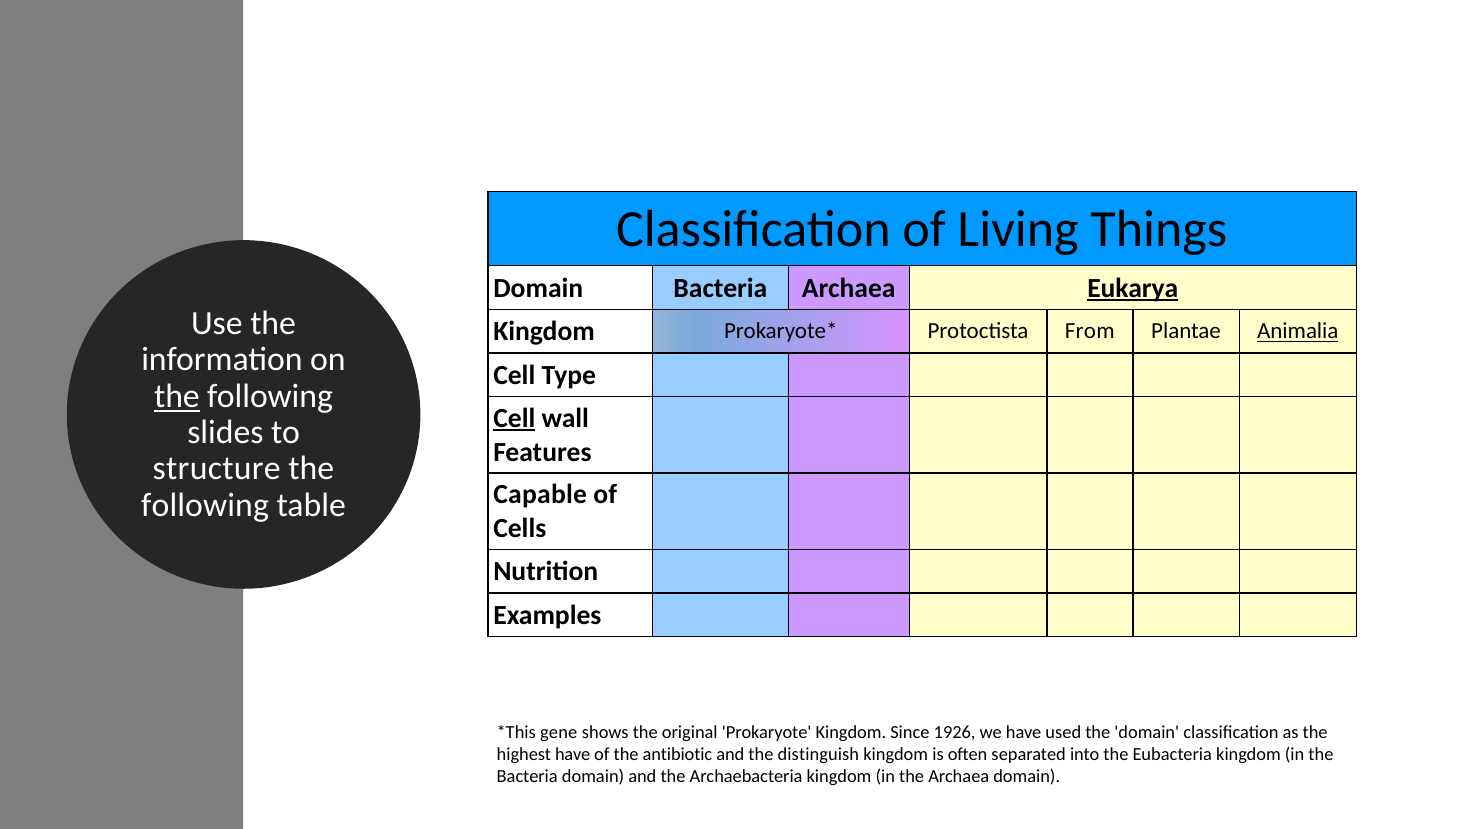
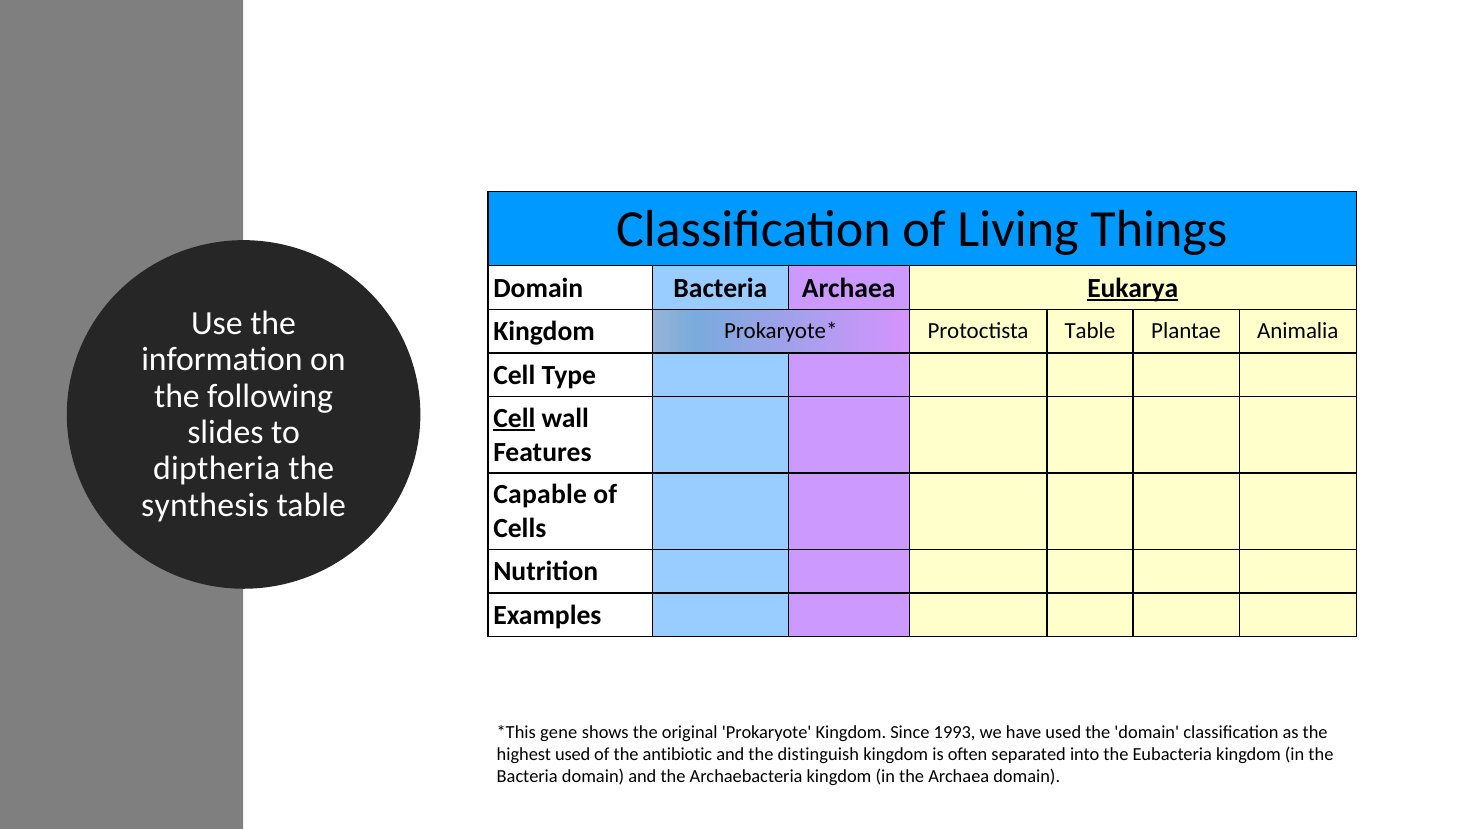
Protoctista From: From -> Table (1090, 331)
Animalia underline: present -> none (1298, 331)
the underline: present -> none (177, 396)
structure: structure -> diptheria (217, 469)
following: following -> synthesis (205, 505)
1926: 1926 -> 1993 (955, 732)
highest have: have -> used (573, 754)
